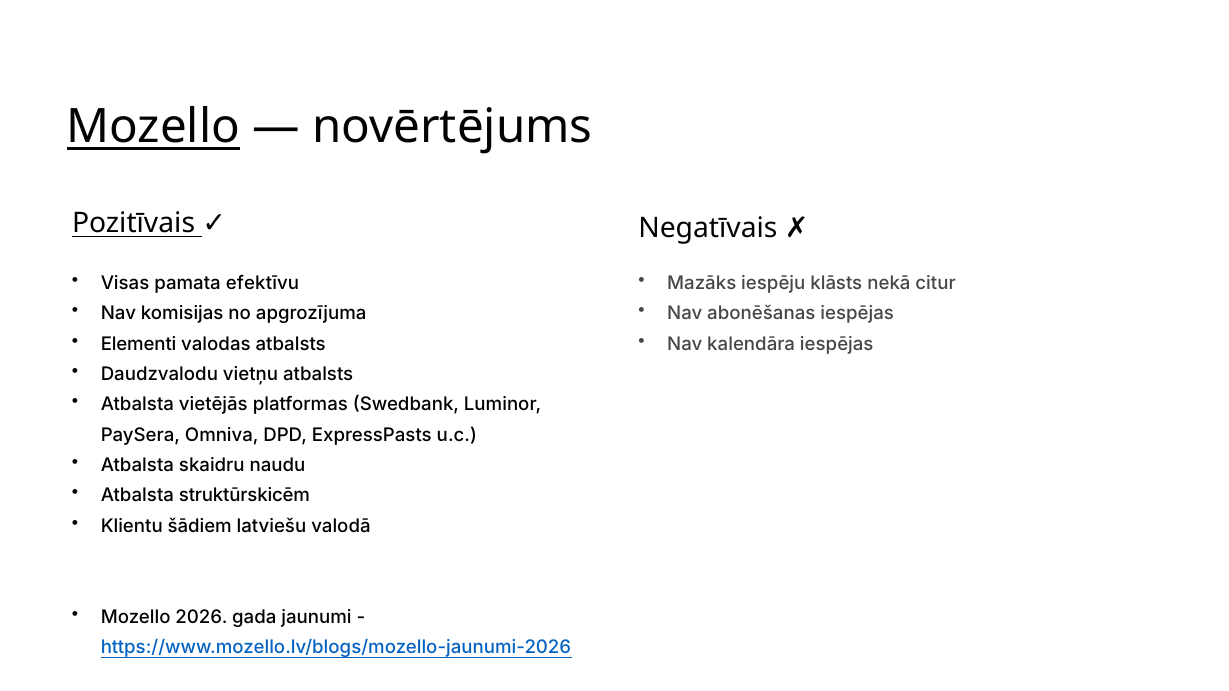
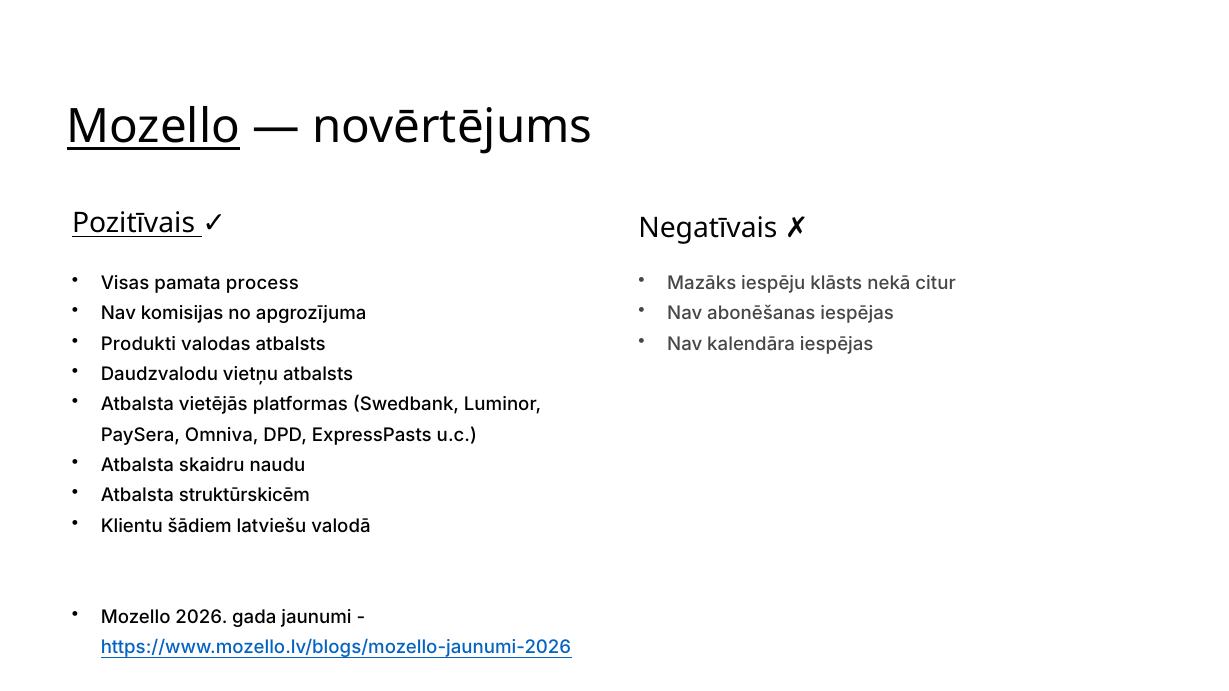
efektīvu: efektīvu -> process (262, 283)
Elementi: Elementi -> Produkti (138, 344)
